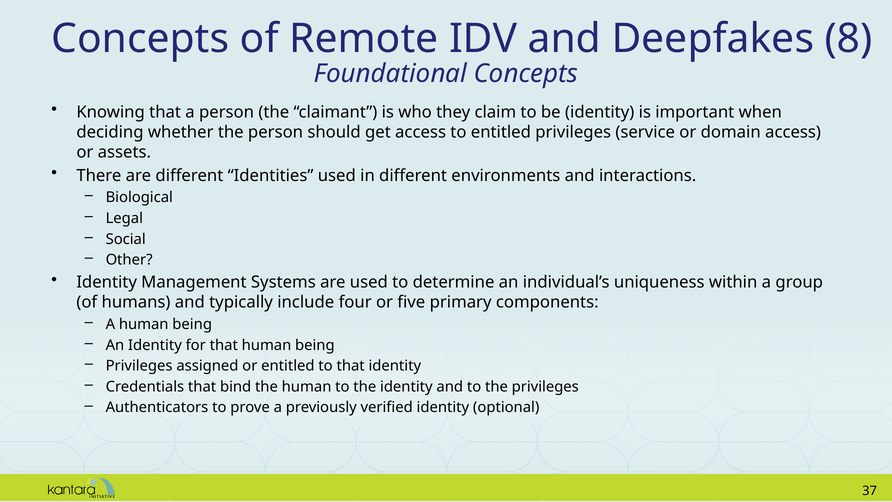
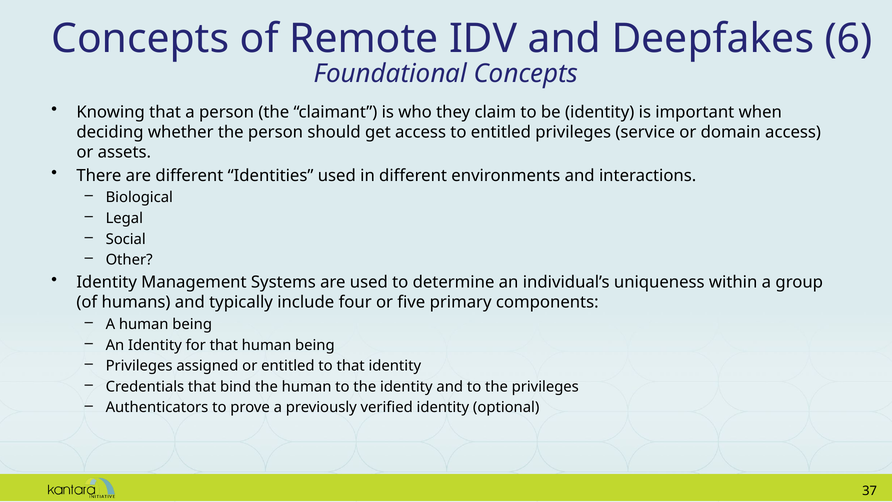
8: 8 -> 6 (849, 39)
